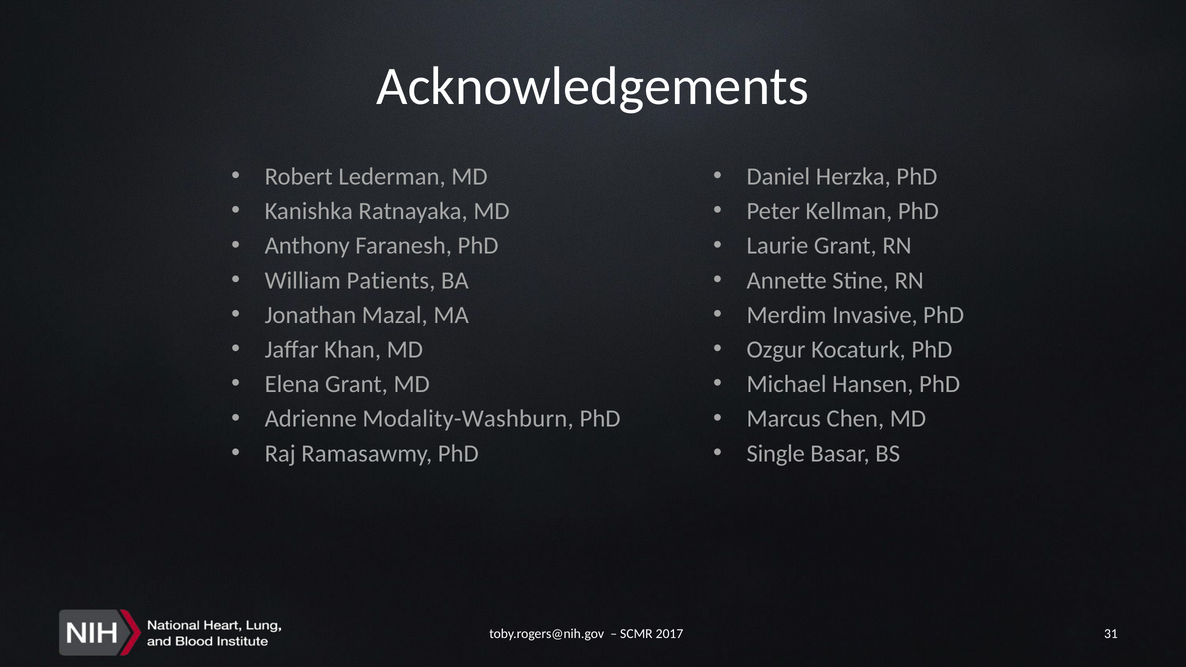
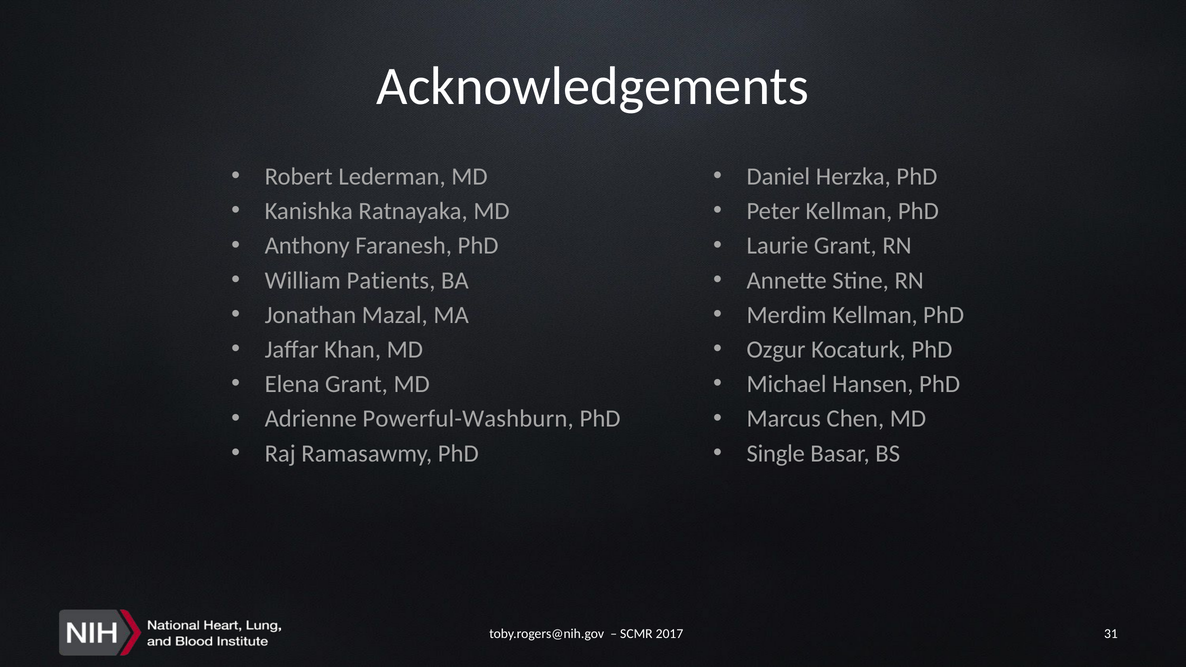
Merdim Invasive: Invasive -> Kellman (875, 315)
Modality-Washburn: Modality-Washburn -> Powerful-Washburn (468, 419)
